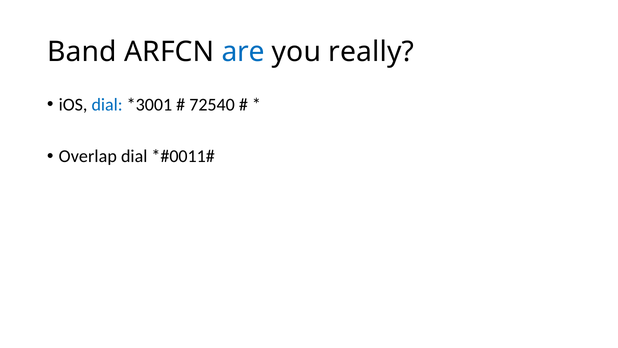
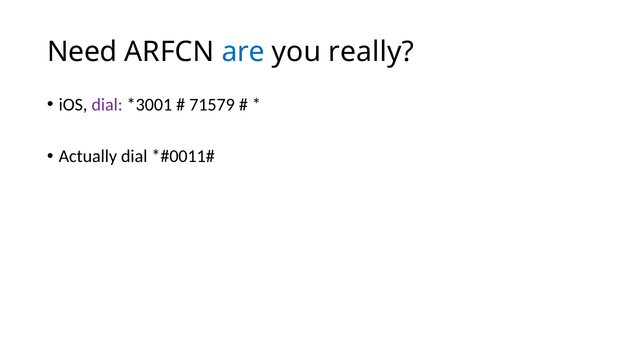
Band: Band -> Need (82, 52)
dial colour: blue -> purple (107, 104)
72540: 72540 -> 71579 (212, 104)
Overlap: Overlap -> Actually (88, 156)
